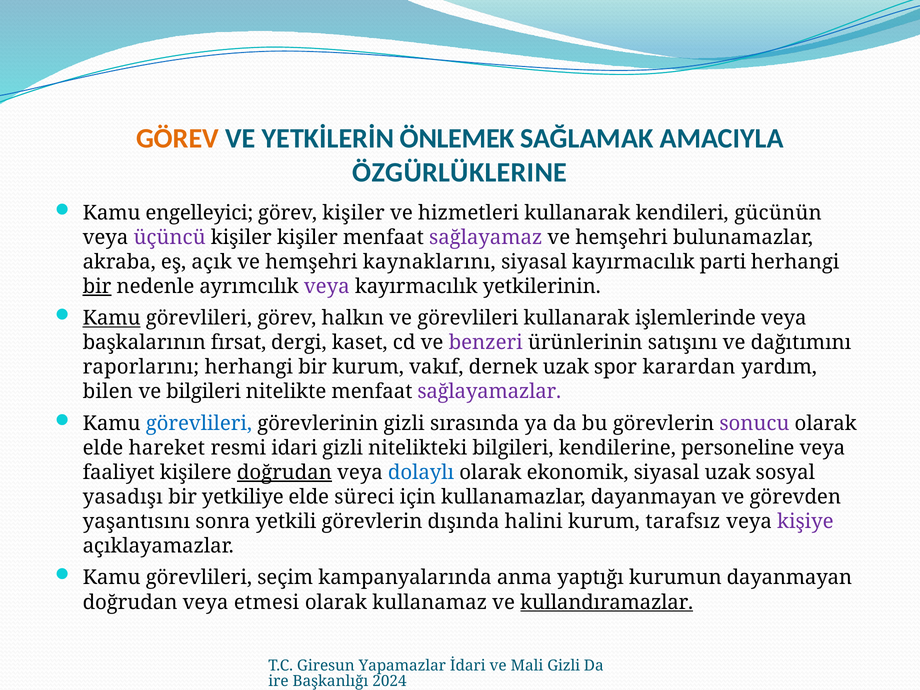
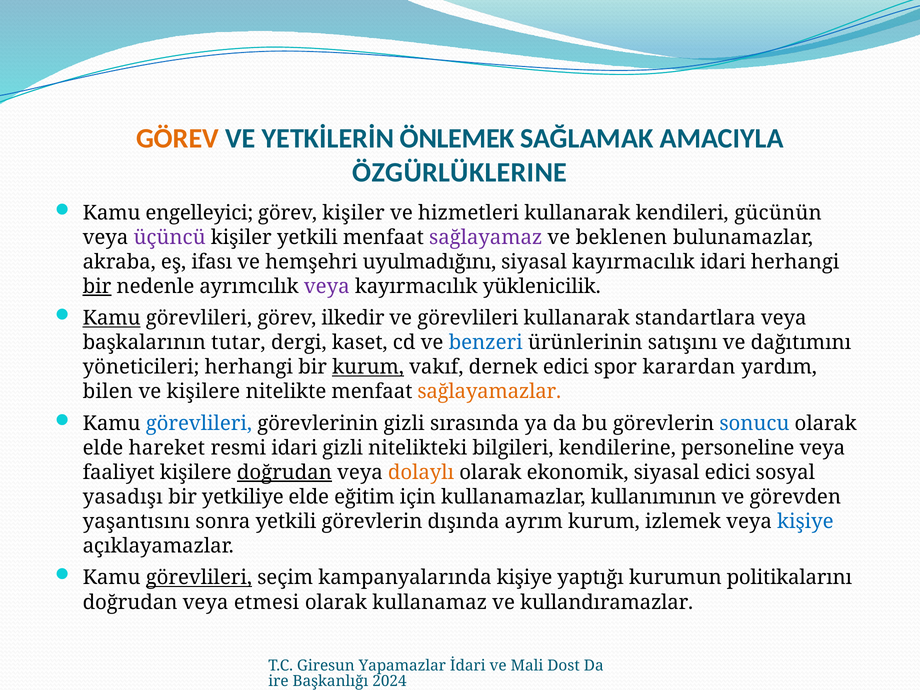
kişiler kişiler: kişiler -> yetkili (307, 237)
hemşehri: hemşehri -> beklenen (621, 237)
açık: açık -> ifası (212, 262)
kaynaklarını: kaynaklarını -> uyulmadığını (429, 262)
kayırmacılık parti: parti -> idari (723, 262)
yetkilerinin: yetkilerinin -> yüklenicilik (542, 286)
halkın: halkın -> ilkedir (353, 318)
işlemlerinde: işlemlerinde -> standartlara (695, 318)
fırsat: fırsat -> tutar (238, 343)
benzeri colour: purple -> blue (486, 343)
raporlarını: raporlarını -> yöneticileri (141, 367)
kurum underline: none -> present (368, 367)
dernek uzak: uzak -> edici (566, 367)
ve bilgileri: bilgileri -> kişilere (203, 392)
sağlayamazlar colour: purple -> orange (489, 392)
sonucu colour: purple -> blue (754, 423)
dolaylı colour: blue -> orange (421, 472)
siyasal uzak: uzak -> edici (728, 472)
süreci: süreci -> eğitim (364, 497)
kullanamazlar dayanmayan: dayanmayan -> kullanımının (654, 497)
halini: halini -> ayrım (534, 522)
tarafsız: tarafsız -> izlemek (683, 522)
kişiye colour: purple -> blue (805, 522)
görevlileri underline: none -> present (199, 578)
kampanyalarında anma: anma -> kişiye (524, 578)
kurumun dayanmayan: dayanmayan -> politikalarını (789, 578)
kullandıramazlar underline: present -> none (607, 602)
Mali Gizli: Gizli -> Dost (564, 666)
